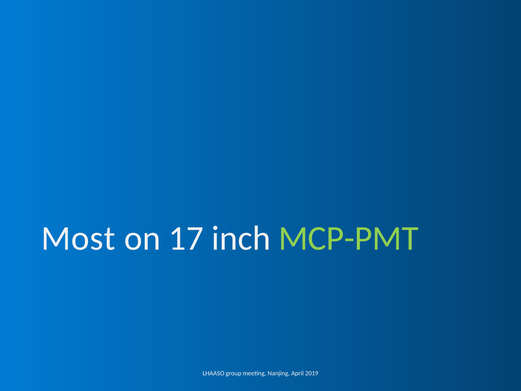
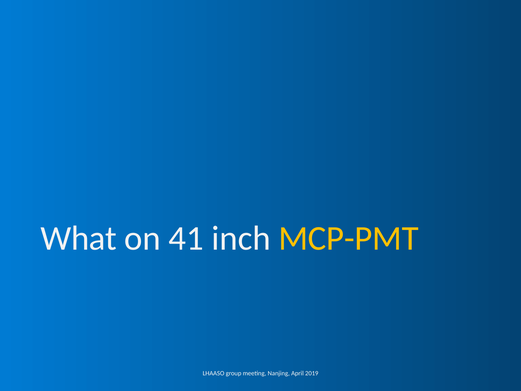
Most: Most -> What (79, 238)
17: 17 -> 41 (186, 238)
MCP-PMT colour: light green -> yellow (349, 238)
